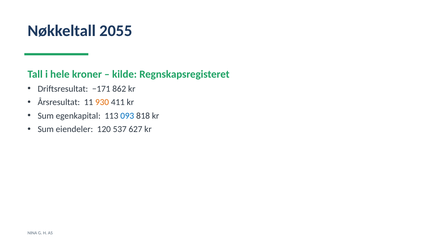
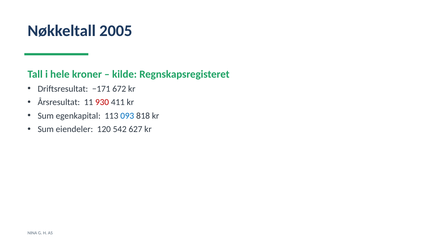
2055: 2055 -> 2005 (116, 31)
862: 862 -> 672 (119, 89)
930 colour: orange -> red (102, 103)
537: 537 -> 542 (120, 130)
